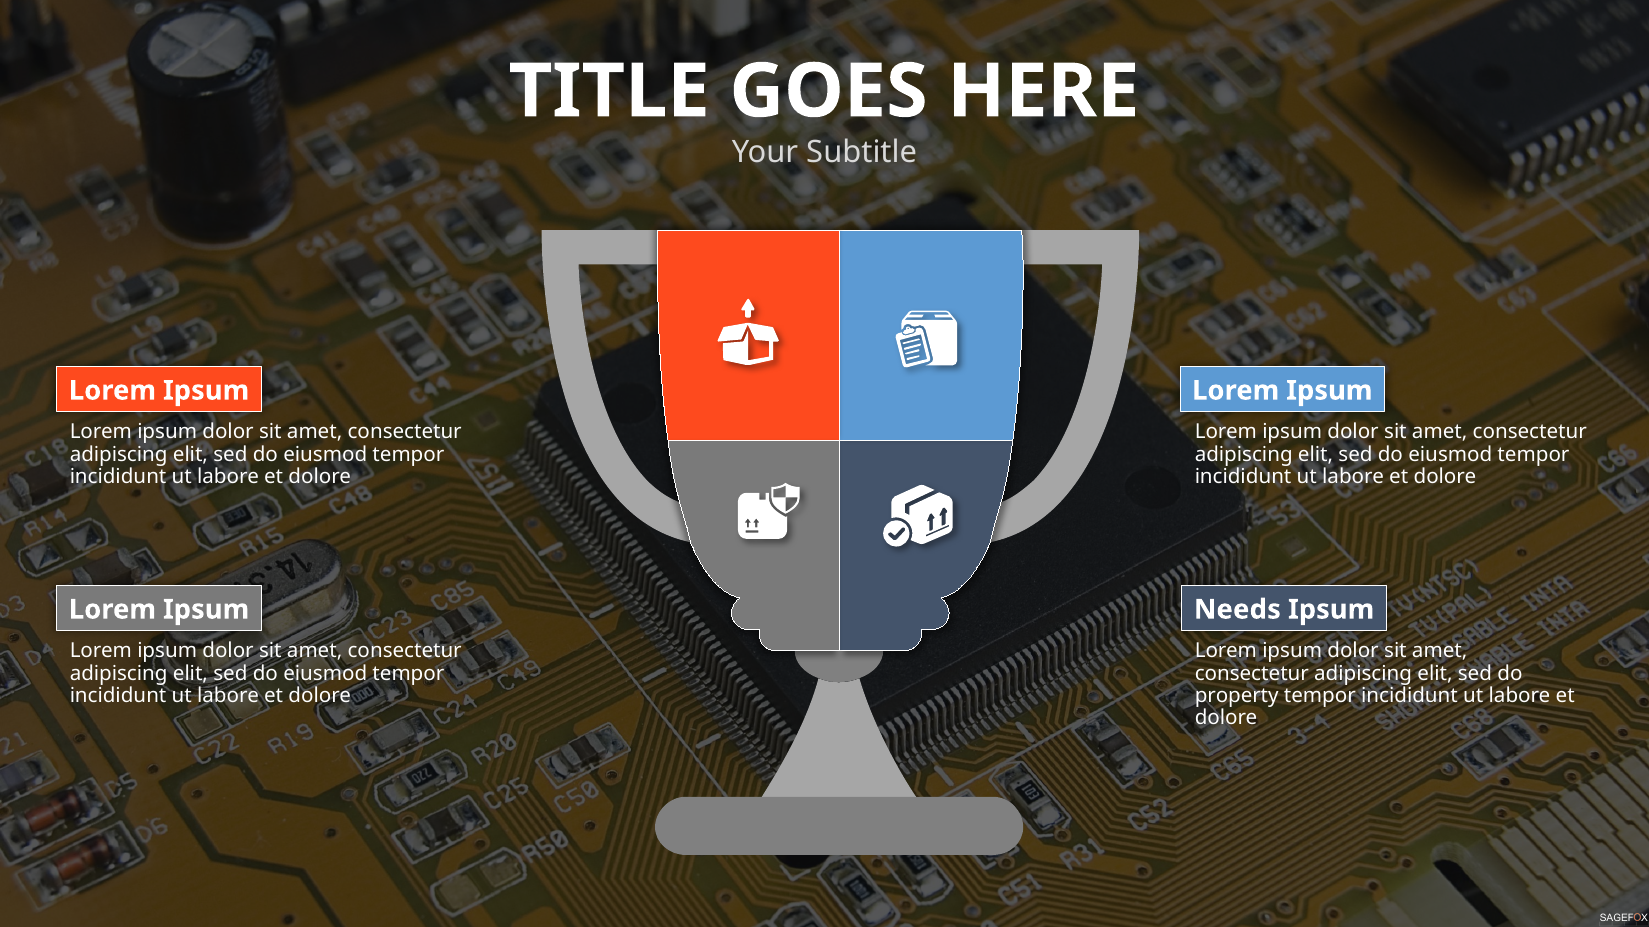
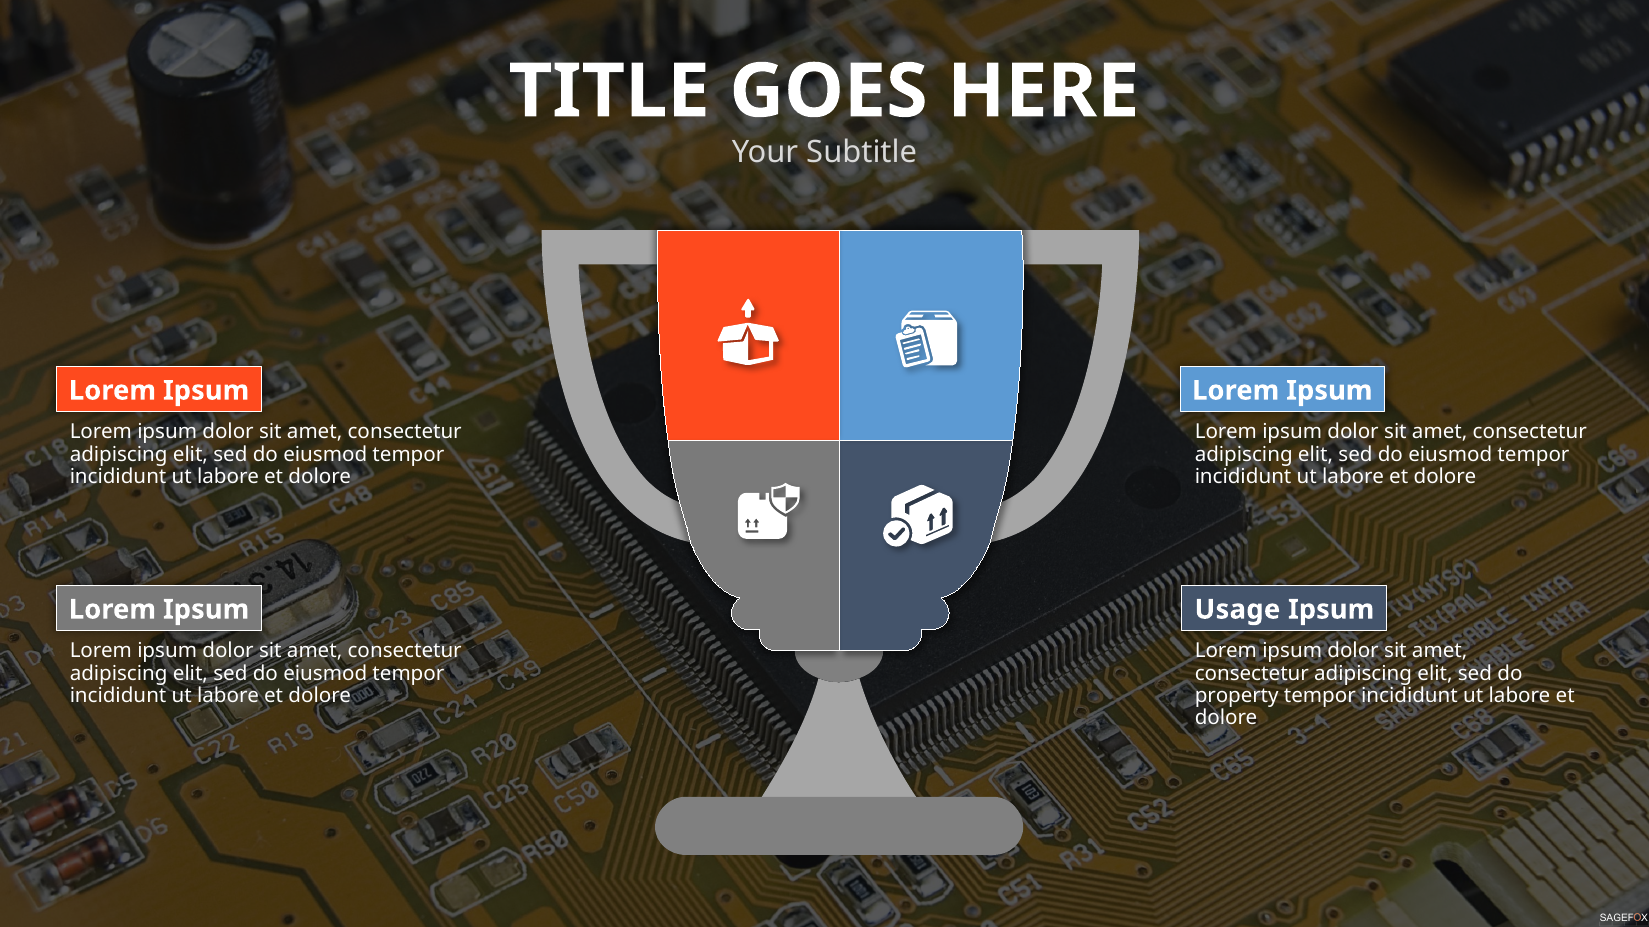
Needs: Needs -> Usage (1237, 610)
